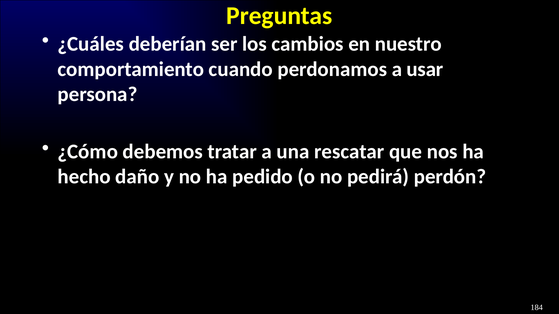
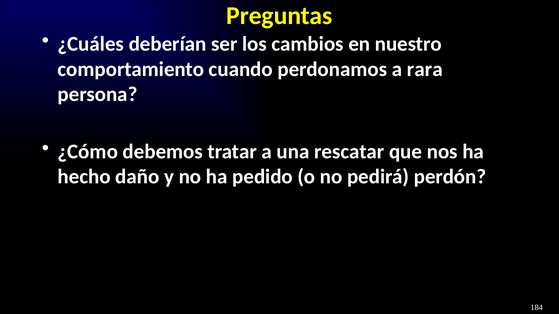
usar: usar -> rara (425, 69)
